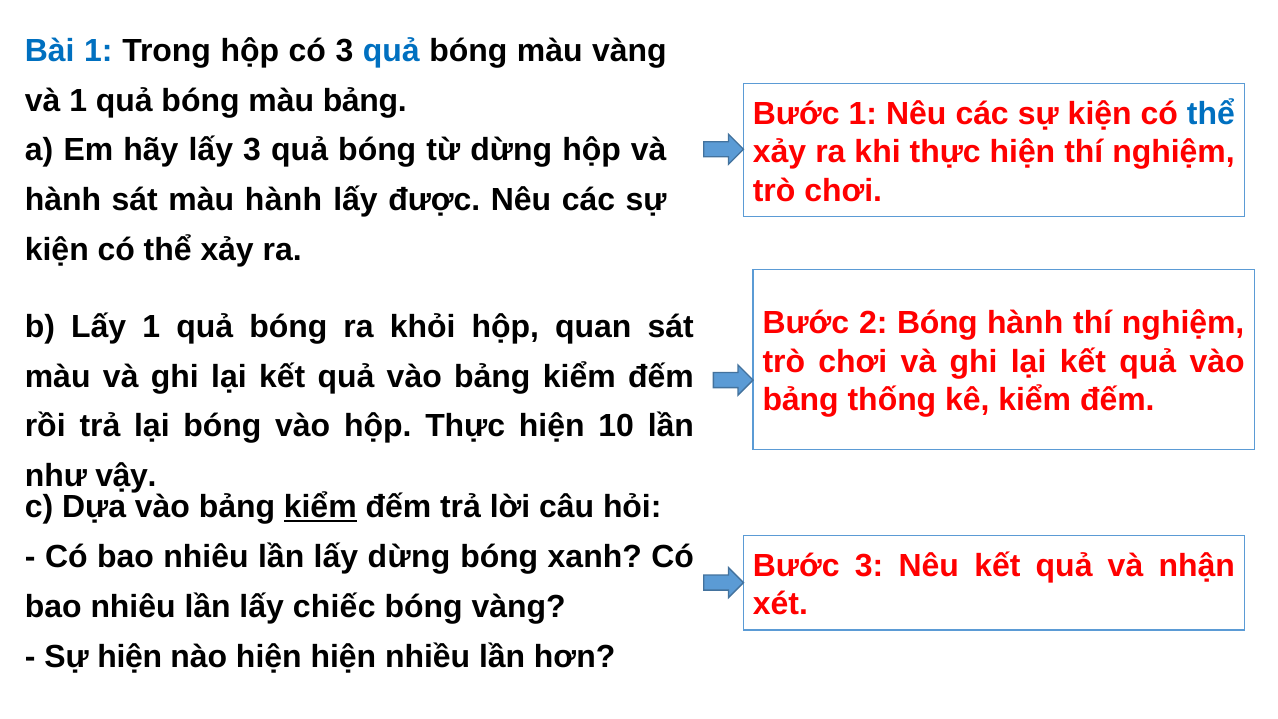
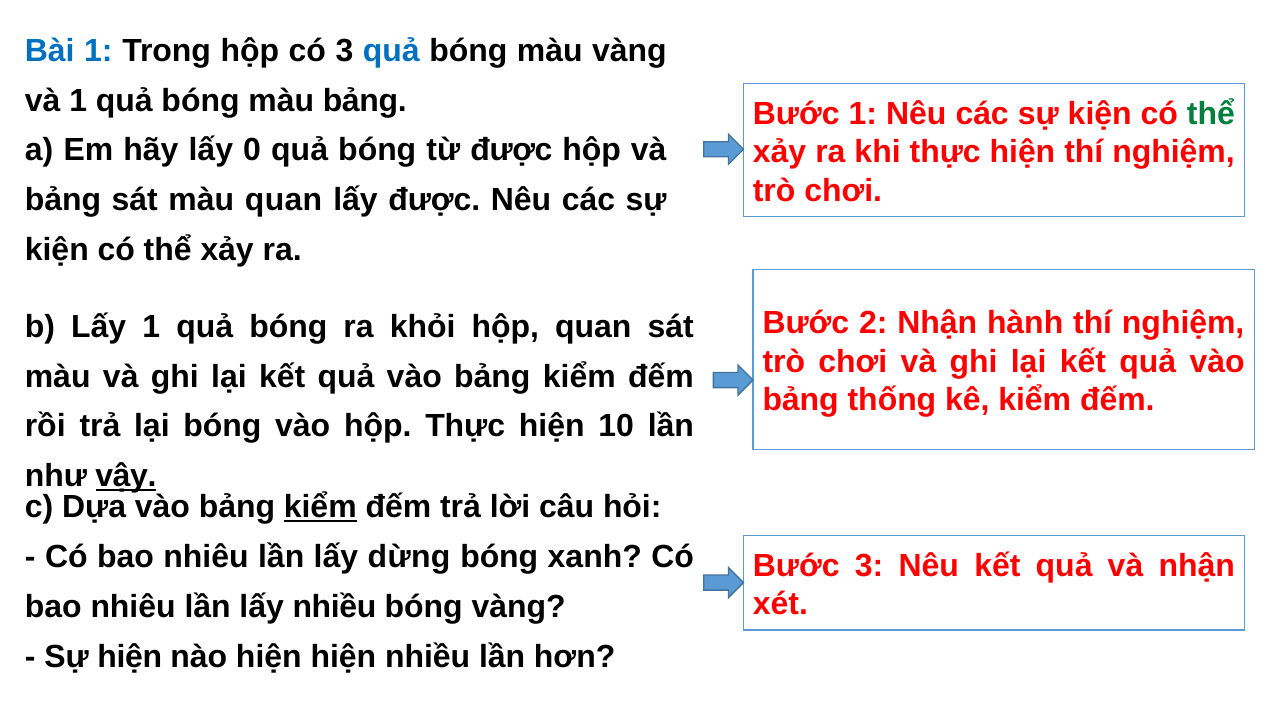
thể colour: blue -> green (1211, 114)
lấy 3: 3 -> 0 (252, 150)
từ dừng: dừng -> được (511, 150)
hành: hành -> bảng (63, 200)
màu hành: hành -> quan (284, 200)
2 Bóng: Bóng -> Nhận (937, 323)
vậy underline: none -> present (126, 476)
lấy chiếc: chiếc -> nhiều (334, 607)
